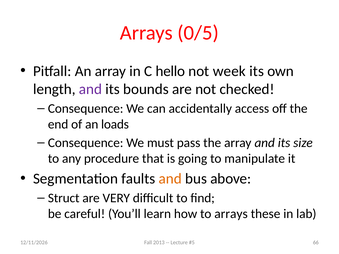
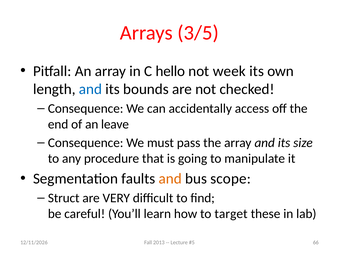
0/5: 0/5 -> 3/5 (198, 33)
and colour: purple -> blue (90, 89)
loads: loads -> leave (115, 124)
above: above -> scope (231, 179)
to arrays: arrays -> target (231, 214)
